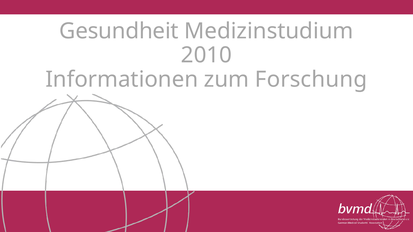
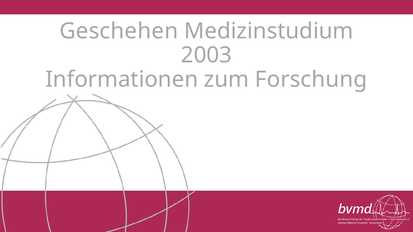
Gesundheit: Gesundheit -> Geschehen (119, 31)
2010: 2010 -> 2003 (207, 55)
